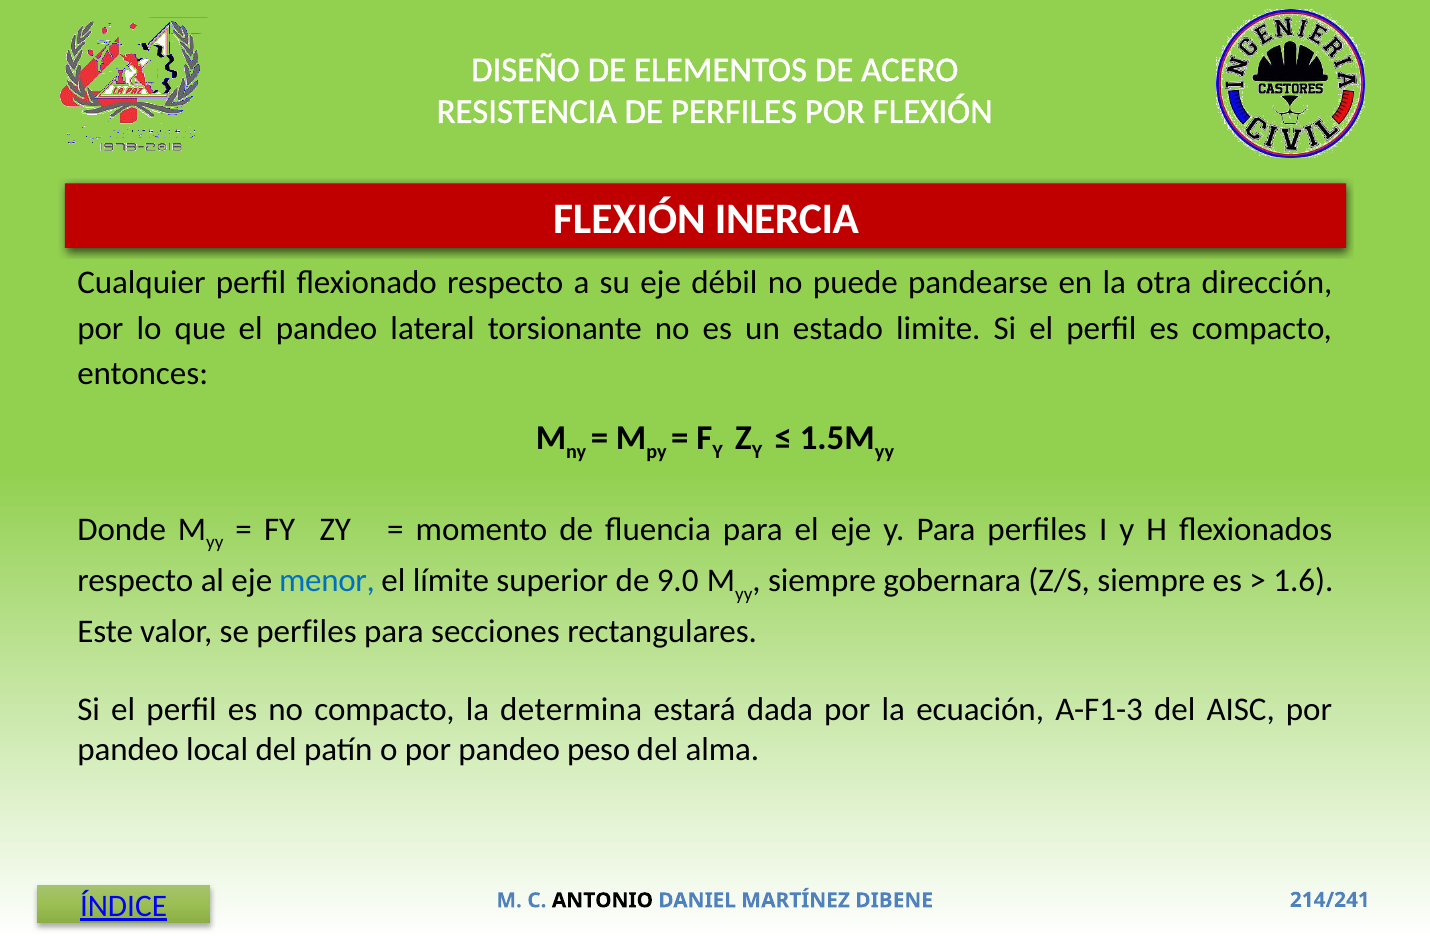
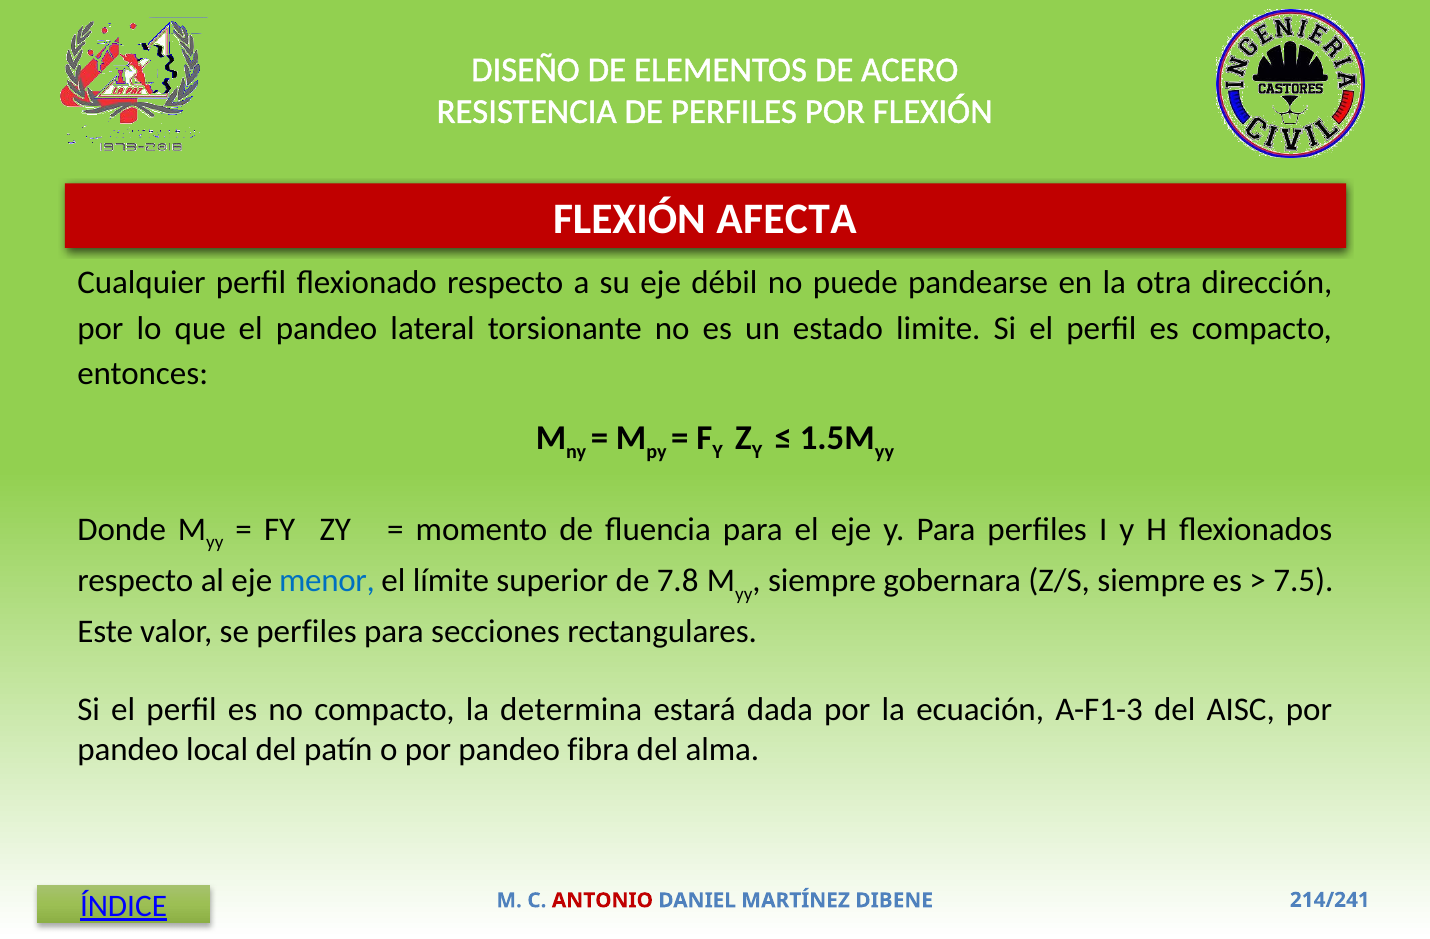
INERCIA: INERCIA -> AFECTA (786, 219)
9.0: 9.0 -> 7.8 (678, 581)
1.6: 1.6 -> 7.5 (1303, 581)
peso: peso -> fibra (599, 750)
ANTONIO colour: black -> red (602, 901)
